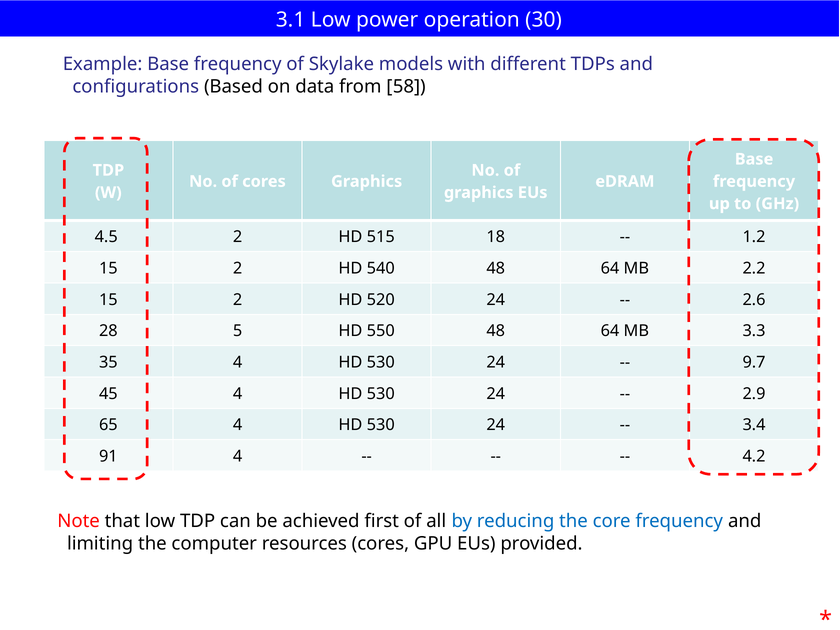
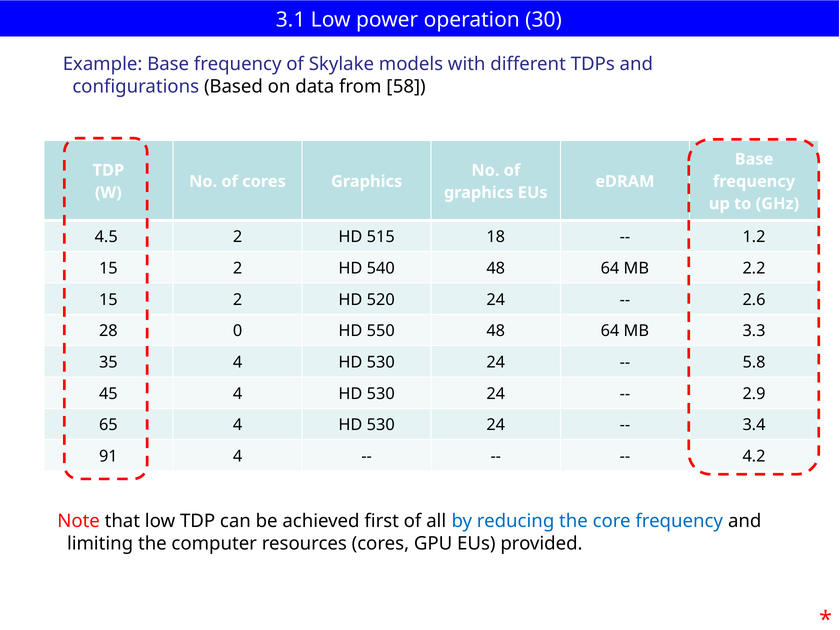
5: 5 -> 0 (238, 331)
9.7: 9.7 -> 5.8 (754, 362)
